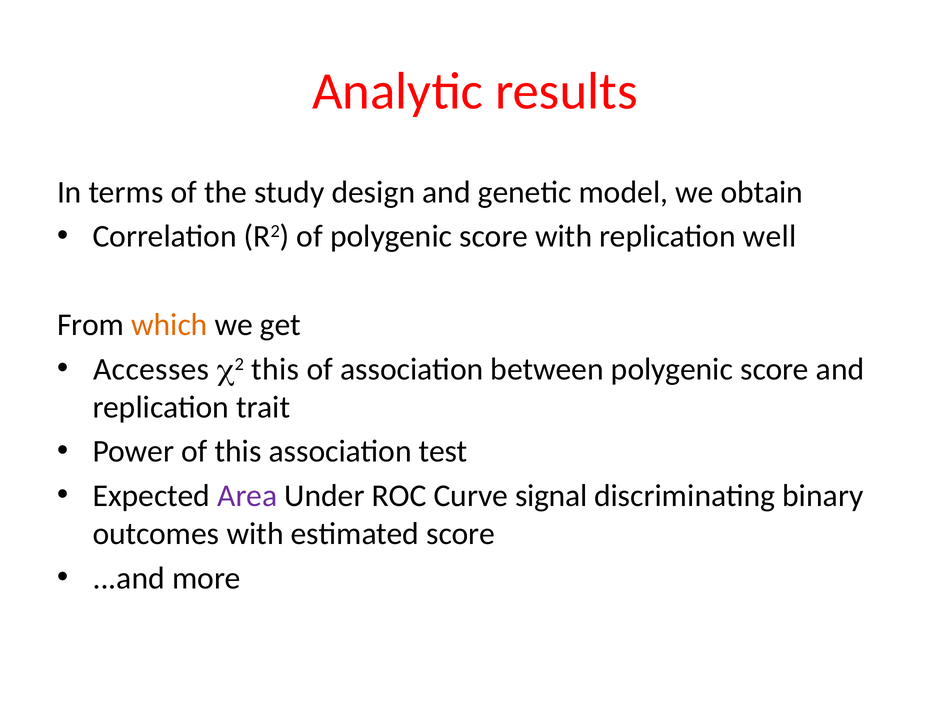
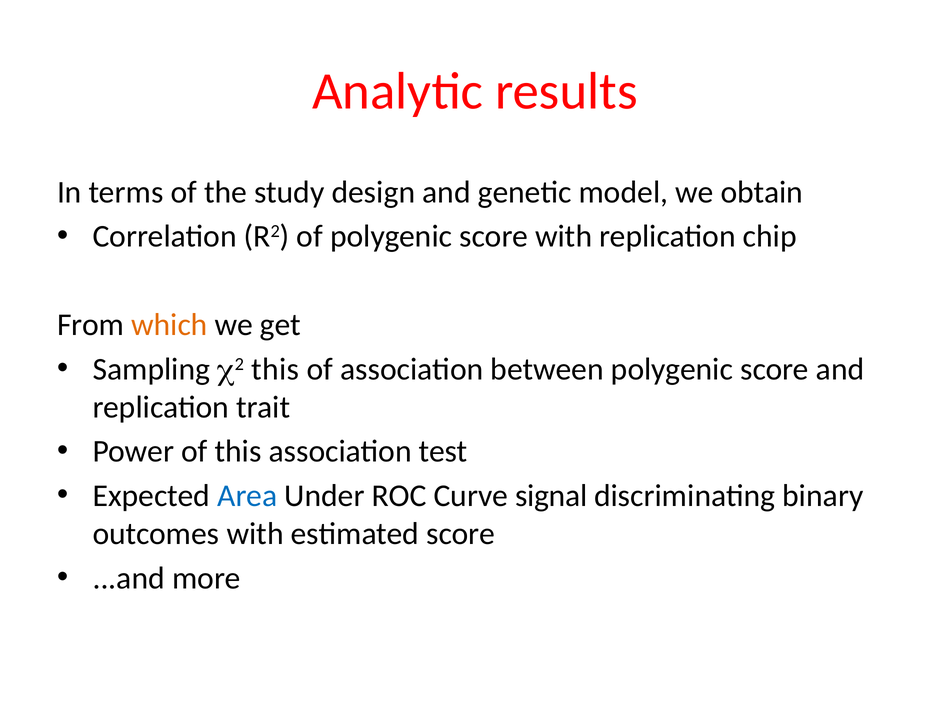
well: well -> chip (770, 237)
Accesses: Accesses -> Sampling (151, 370)
Area colour: purple -> blue (247, 496)
